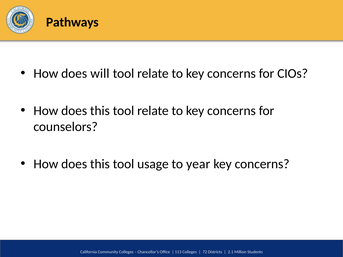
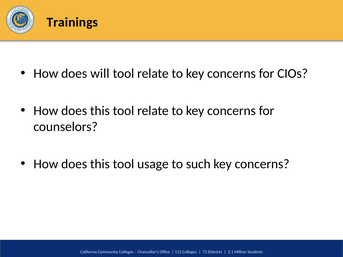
Pathways: Pathways -> Trainings (72, 22)
year: year -> such (198, 164)
